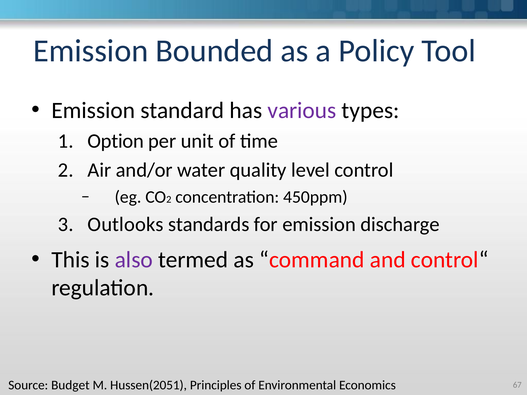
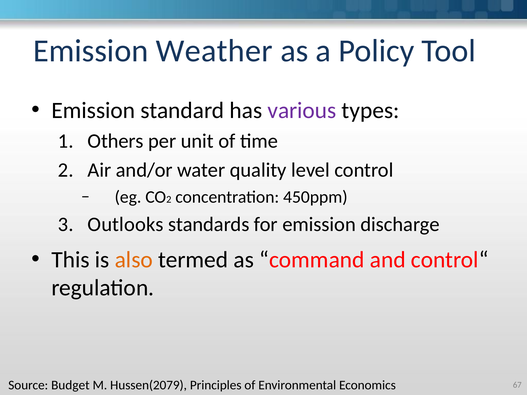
Bounded: Bounded -> Weather (214, 51)
Option: Option -> Others (116, 141)
also colour: purple -> orange (134, 260)
Hussen(2051: Hussen(2051 -> Hussen(2079 (149, 385)
